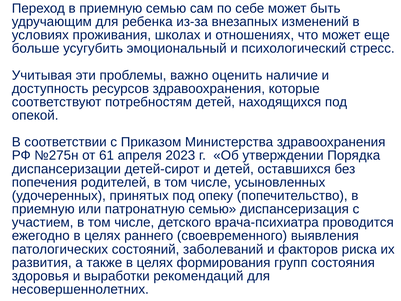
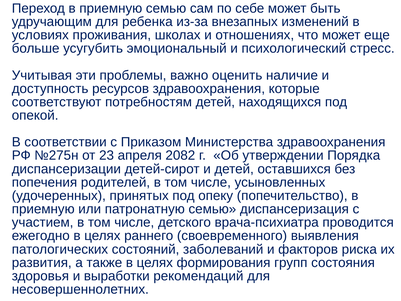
61: 61 -> 23 (107, 155)
2023: 2023 -> 2082 (180, 155)
